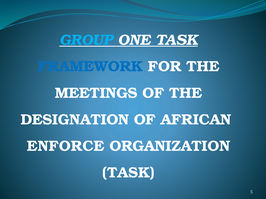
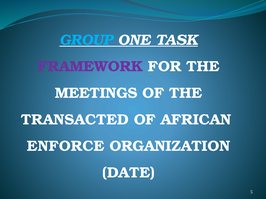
FRAMEWORK colour: blue -> purple (90, 67)
DESIGNATION: DESIGNATION -> TRANSACTED (75, 120)
TASK: TASK -> DATE (129, 173)
